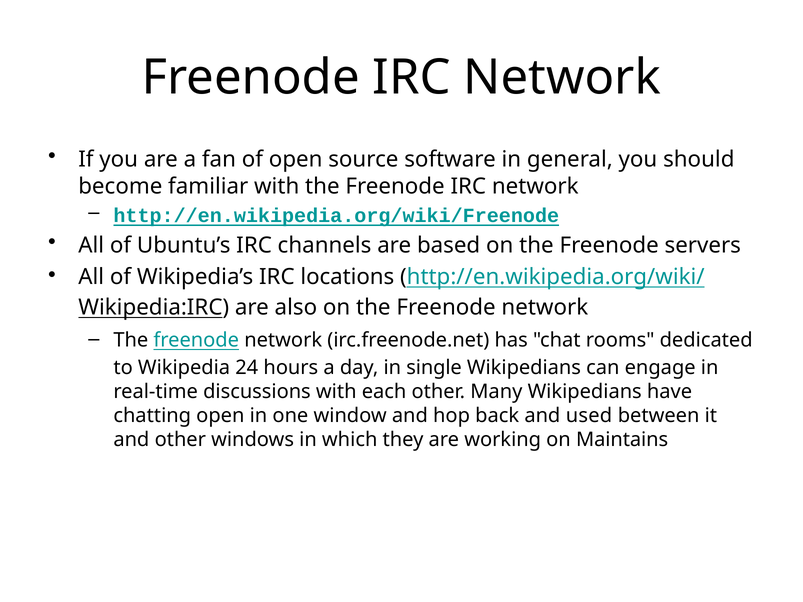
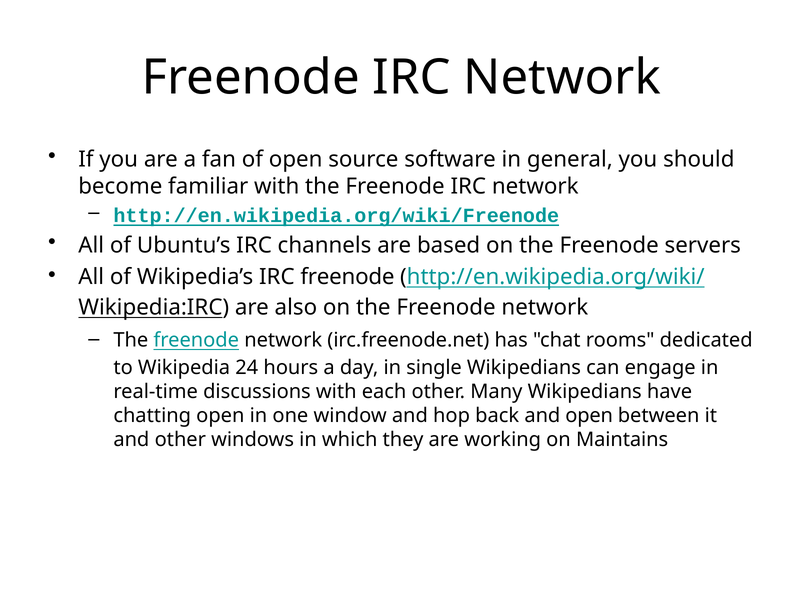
IRC locations: locations -> freenode (347, 277)
and used: used -> open (589, 416)
